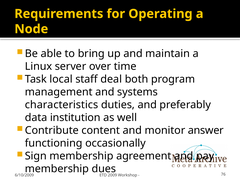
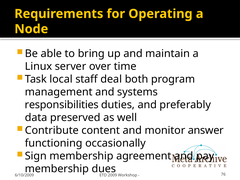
characteristics: characteristics -> responsibilities (62, 105)
institution: institution -> preserved (75, 118)
